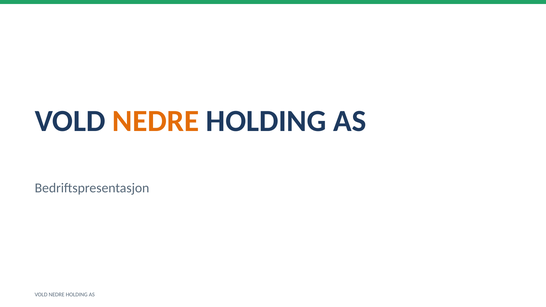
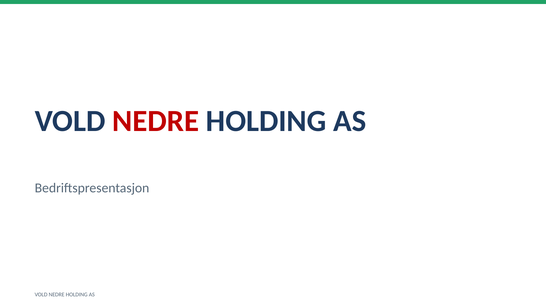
NEDRE colour: orange -> red (156, 121)
